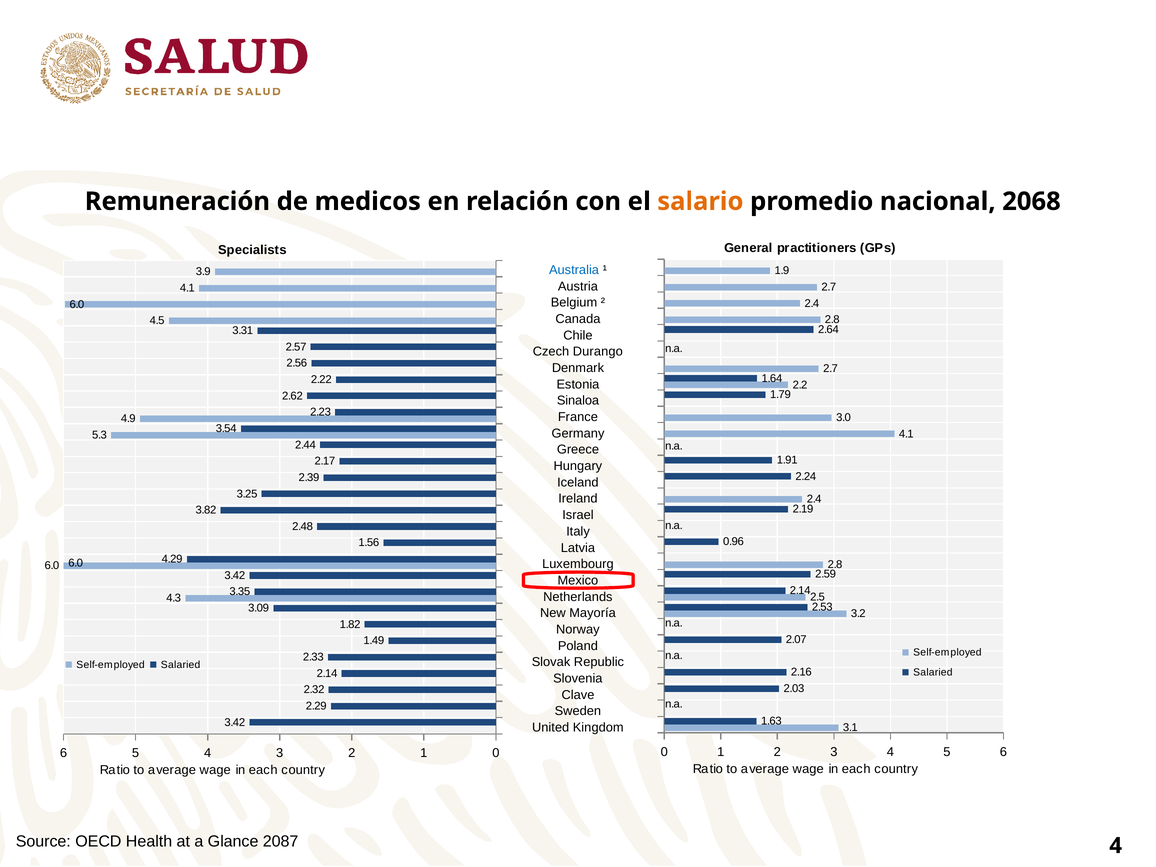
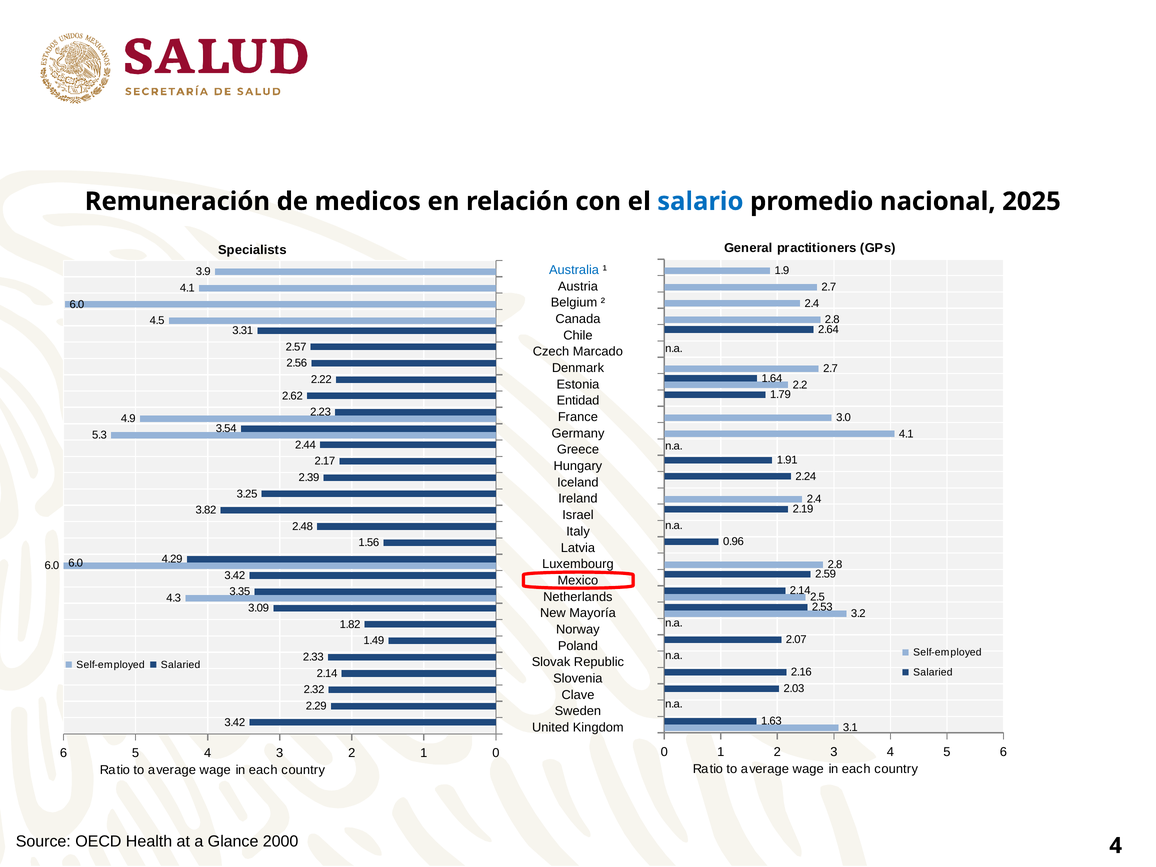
salario colour: orange -> blue (700, 201)
2068: 2068 -> 2025 (1031, 201)
Durango: Durango -> Marcado (598, 352)
Sinaloa: Sinaloa -> Entidad (578, 401)
2087: 2087 -> 2000 (281, 841)
